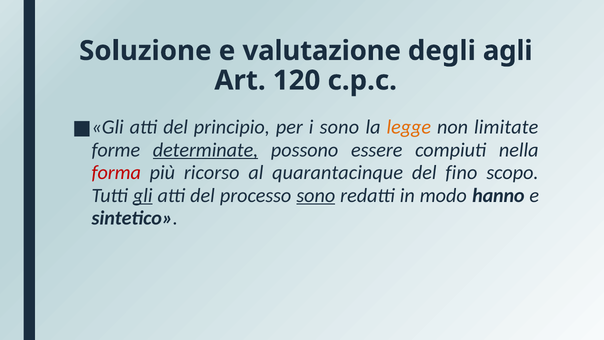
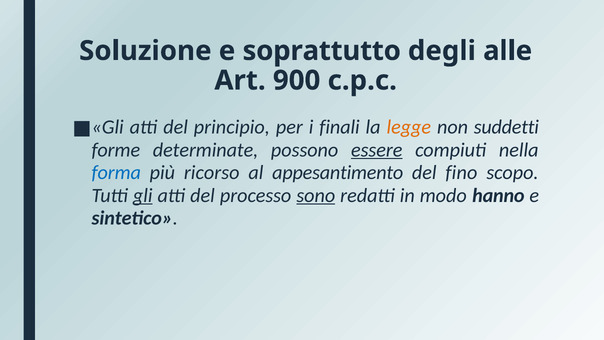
valutazione: valutazione -> soprattutto (322, 51)
agli: agli -> alle (508, 51)
120: 120 -> 900 (297, 80)
i sono: sono -> finali (340, 127)
limitate: limitate -> suddetti (506, 127)
determinate underline: present -> none (206, 150)
essere underline: none -> present (377, 150)
forma colour: red -> blue (116, 173)
quarantacinque: quarantacinque -> appesantimento (338, 173)
